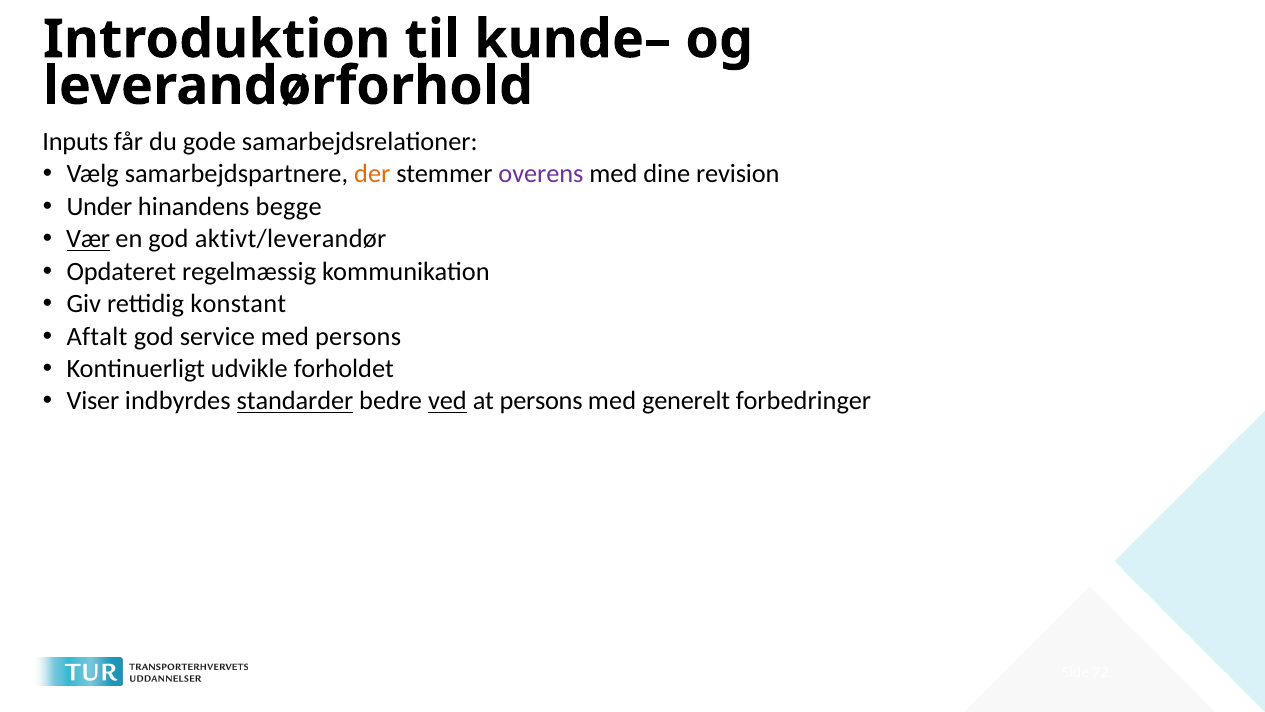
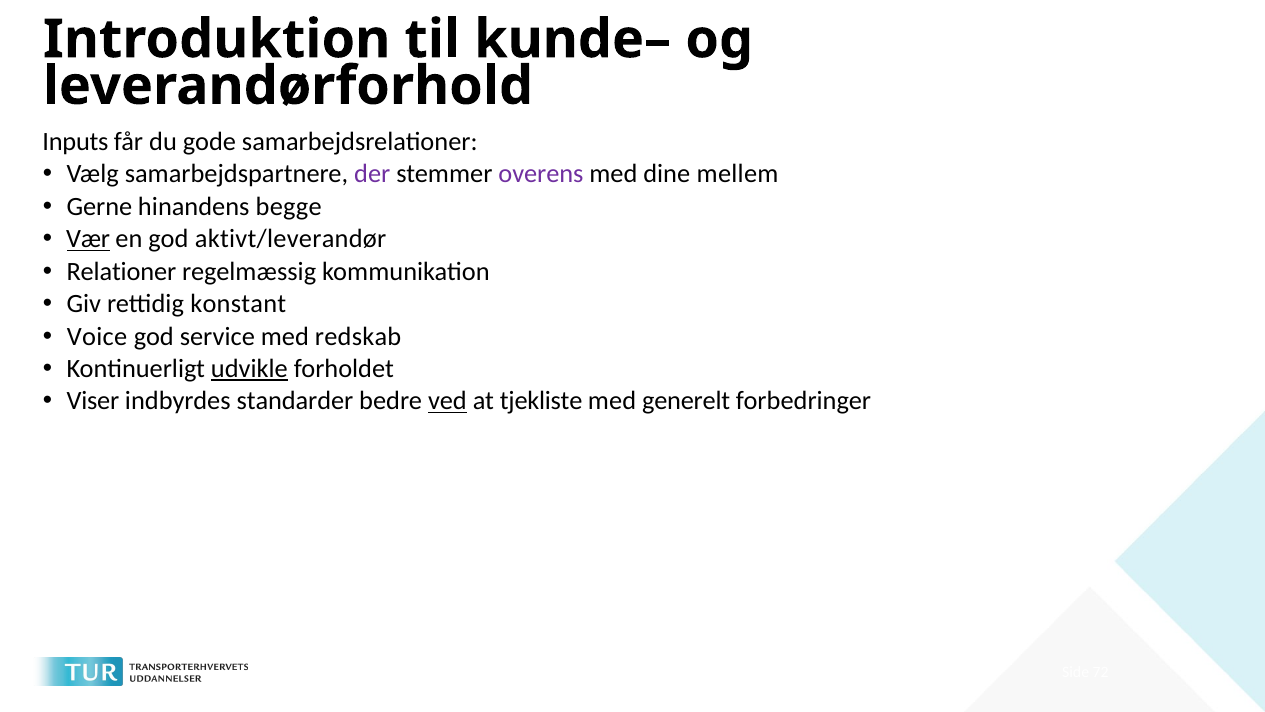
der colour: orange -> purple (372, 174)
revision: revision -> mellem (738, 174)
Under: Under -> Gerne (99, 206)
Opdateret: Opdateret -> Relationer (121, 271)
Aftalt: Aftalt -> Voice (97, 336)
med persons: persons -> redskab (358, 336)
udvikle underline: none -> present (249, 369)
standarder underline: present -> none (295, 401)
at persons: persons -> tjekliste (541, 401)
